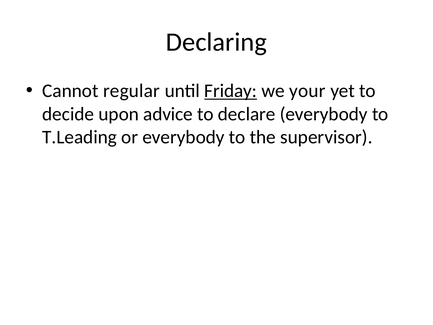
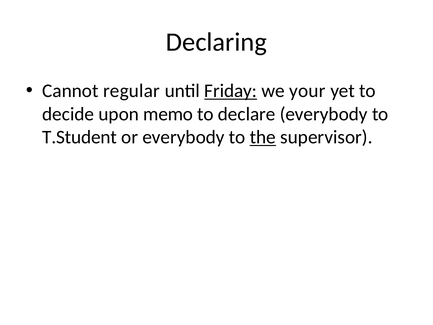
advice: advice -> memo (168, 114)
T.Leading: T.Leading -> T.Student (80, 137)
the underline: none -> present (263, 137)
